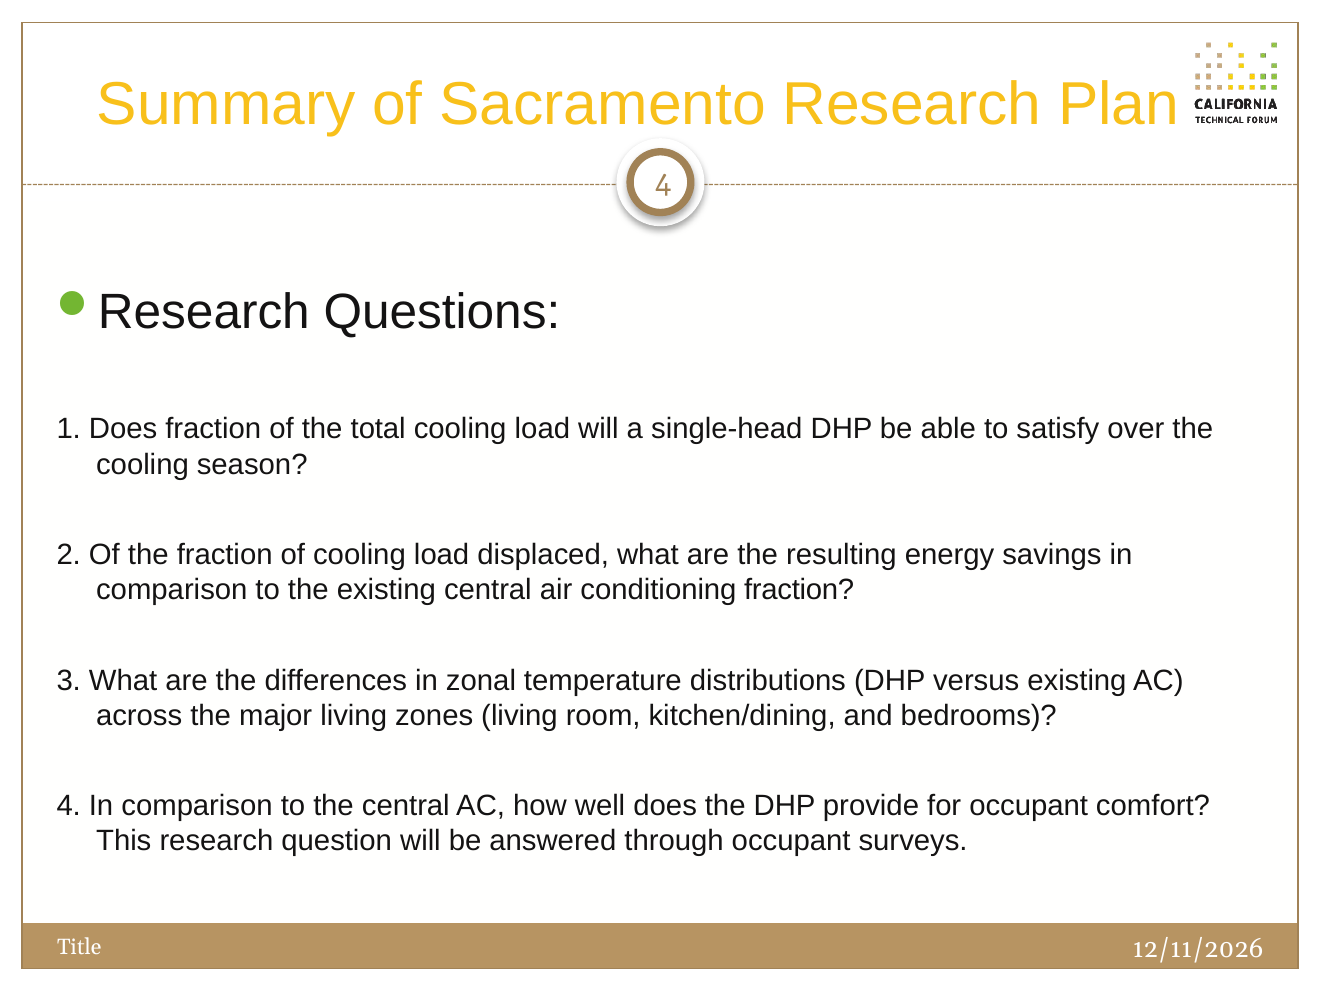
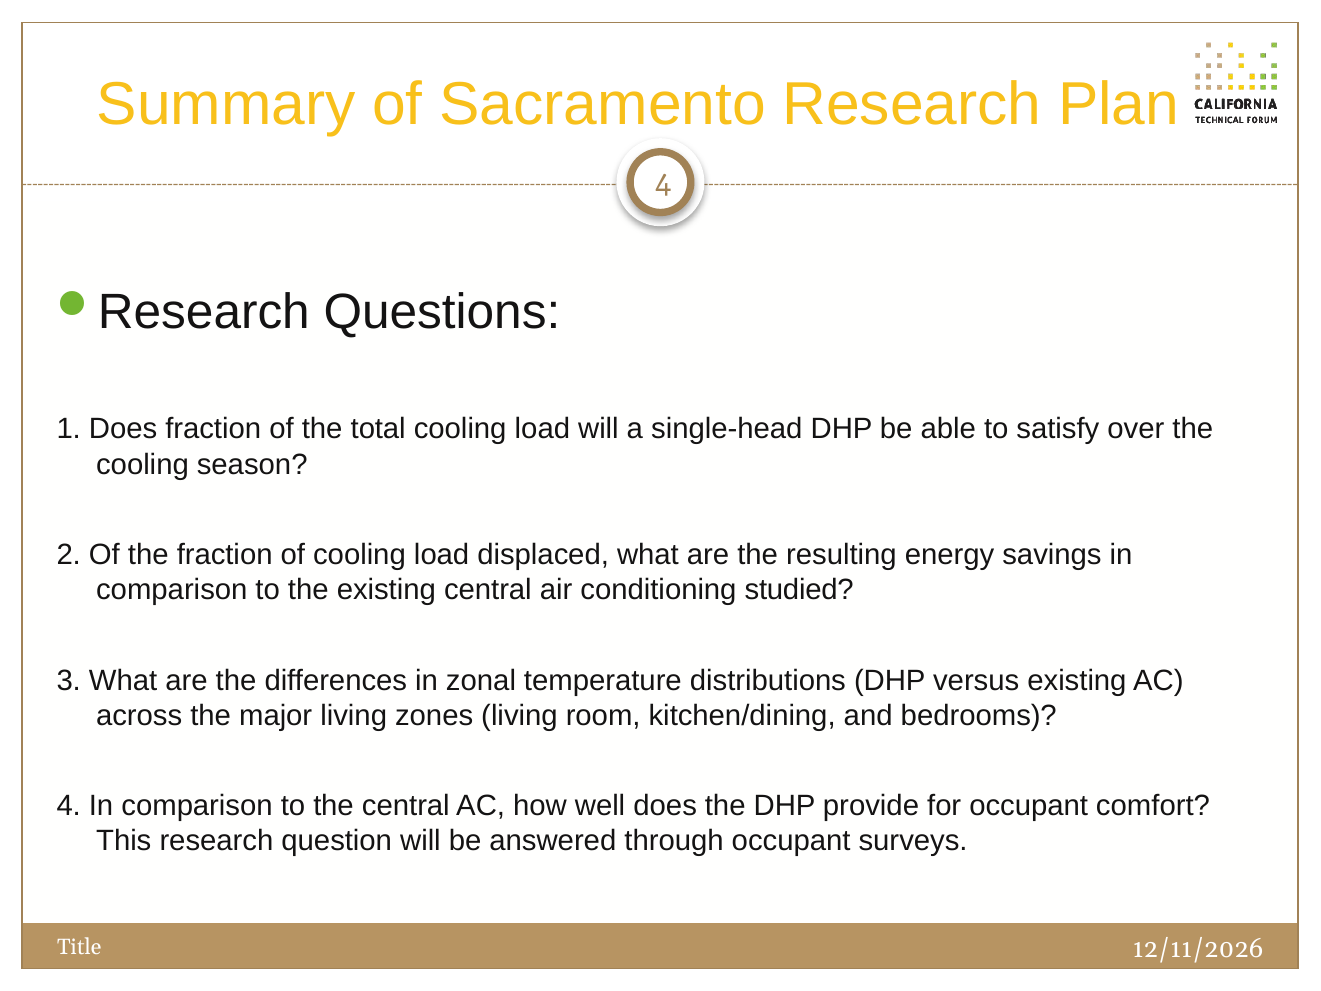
conditioning fraction: fraction -> studied (799, 590)
